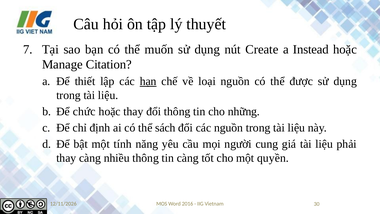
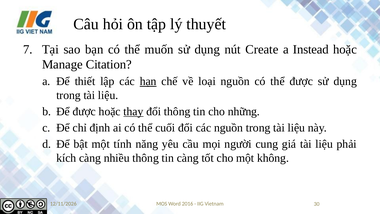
Để chức: chức -> được (84, 111)
thay underline: none -> present (133, 111)
sách: sách -> cuối (165, 128)
thay: thay -> kích (66, 158)
quyền: quyền -> không (273, 158)
